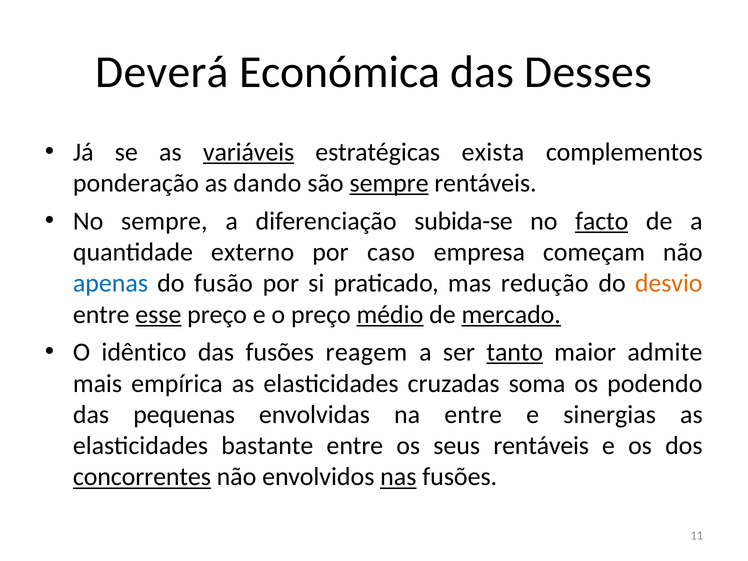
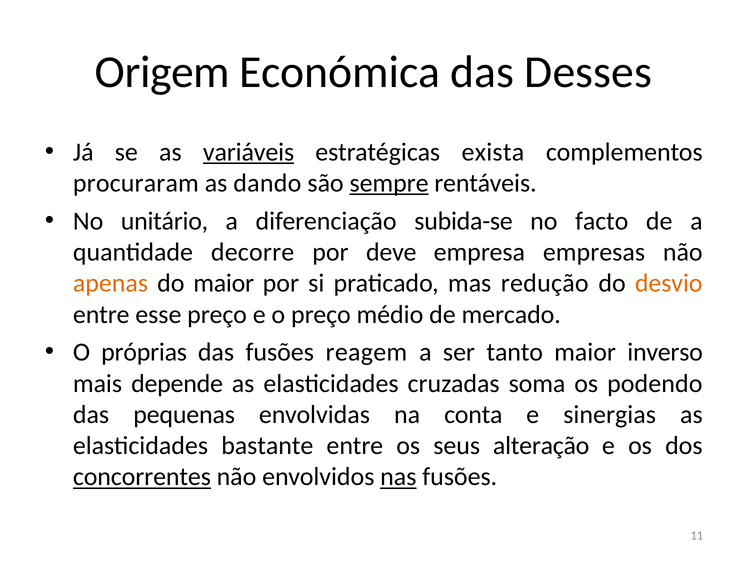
Deverá: Deverá -> Origem (162, 72)
ponderação: ponderação -> procuraram (136, 183)
No sempre: sempre -> unitário (164, 221)
facto underline: present -> none (602, 221)
externo: externo -> decorre (253, 252)
caso: caso -> deve (391, 252)
começam: começam -> empresas (594, 252)
apenas colour: blue -> orange (111, 283)
do fusão: fusão -> maior (224, 283)
esse underline: present -> none (158, 314)
médio underline: present -> none (390, 314)
mercado underline: present -> none (511, 314)
idêntico: idêntico -> próprias (144, 352)
tanto underline: present -> none (515, 352)
admite: admite -> inverso (665, 352)
empírica: empírica -> depende (177, 383)
na entre: entre -> conta (473, 415)
seus rentáveis: rentáveis -> alteração (541, 446)
